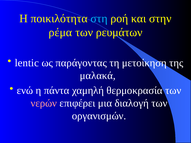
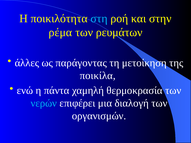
lentic: lentic -> άλλες (27, 63)
μαλακά: μαλακά -> ποικίλα (98, 76)
νερών colour: pink -> light blue (44, 103)
